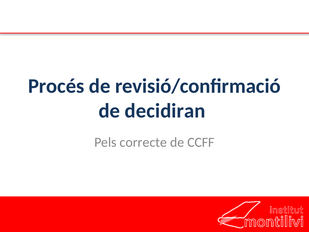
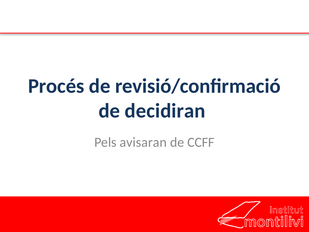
correcte: correcte -> avisaran (143, 142)
